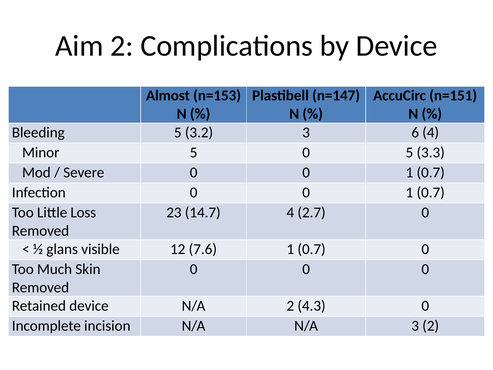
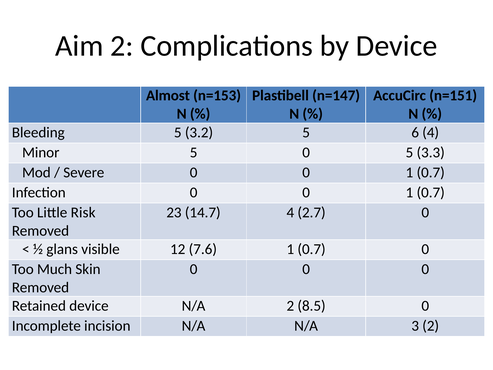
3.2 3: 3 -> 5 (306, 132)
Loss: Loss -> Risk (83, 212)
4.3: 4.3 -> 8.5 (312, 306)
